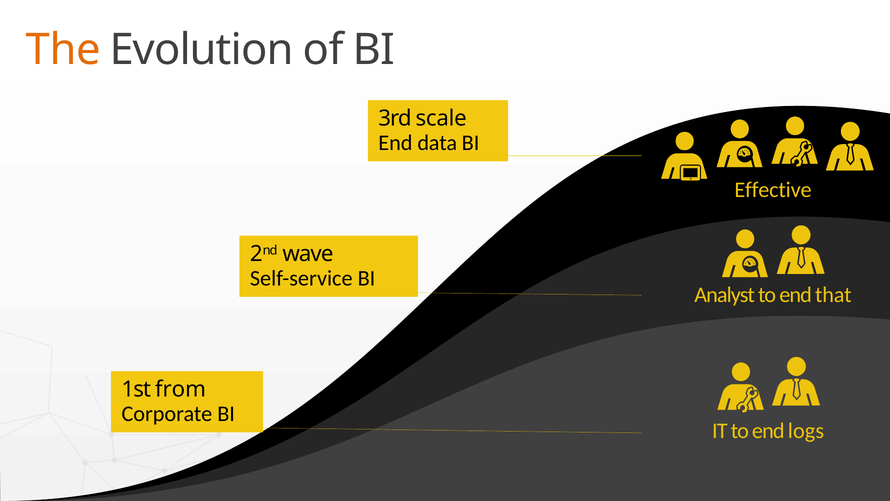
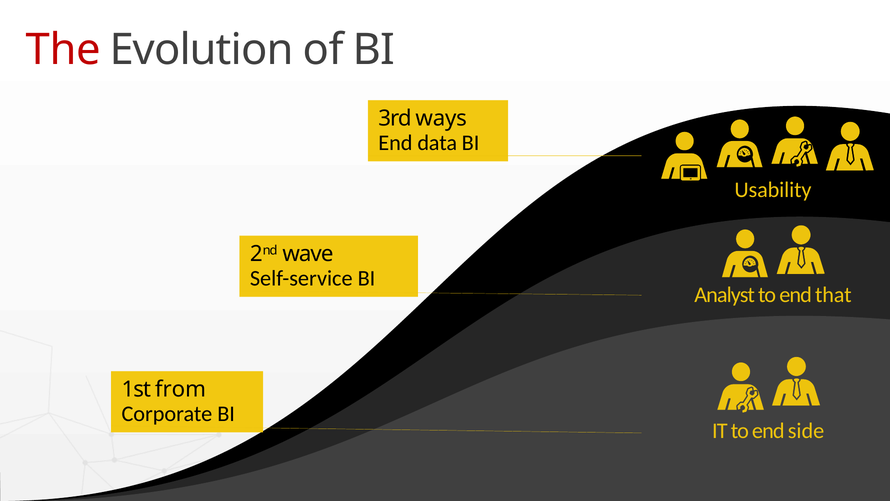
The colour: orange -> red (63, 50)
scale: scale -> ways (441, 119)
Effective: Effective -> Usability (773, 190)
logs: logs -> side (806, 430)
